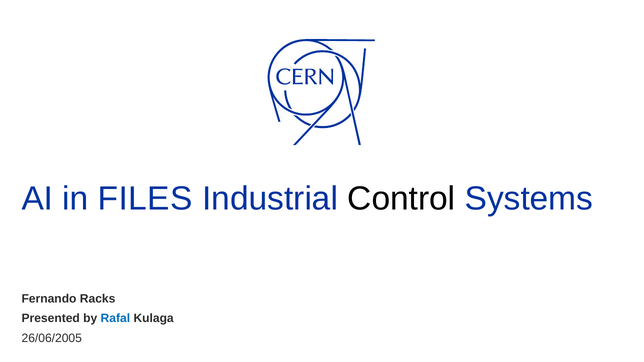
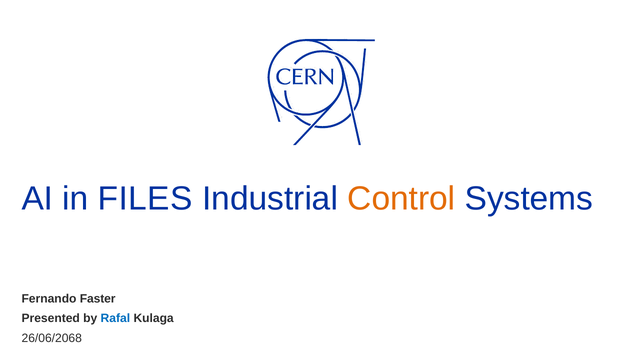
Control colour: black -> orange (401, 199)
Racks: Racks -> Faster (98, 299)
26/06/2005: 26/06/2005 -> 26/06/2068 (52, 338)
